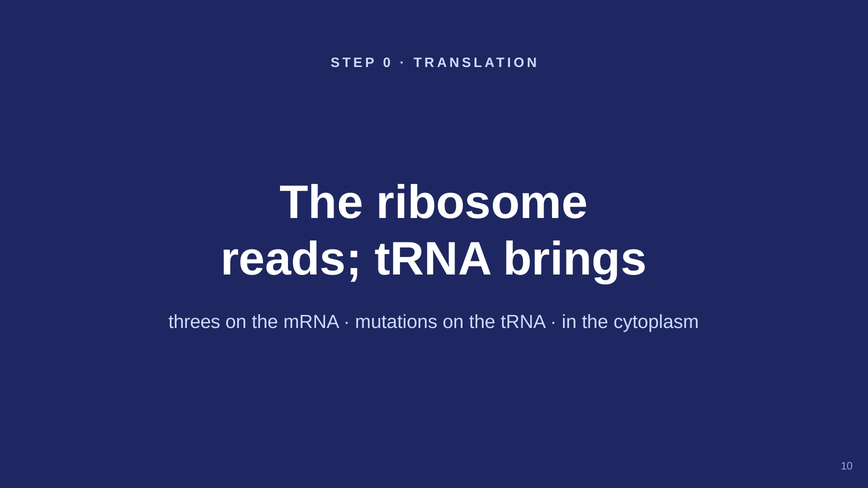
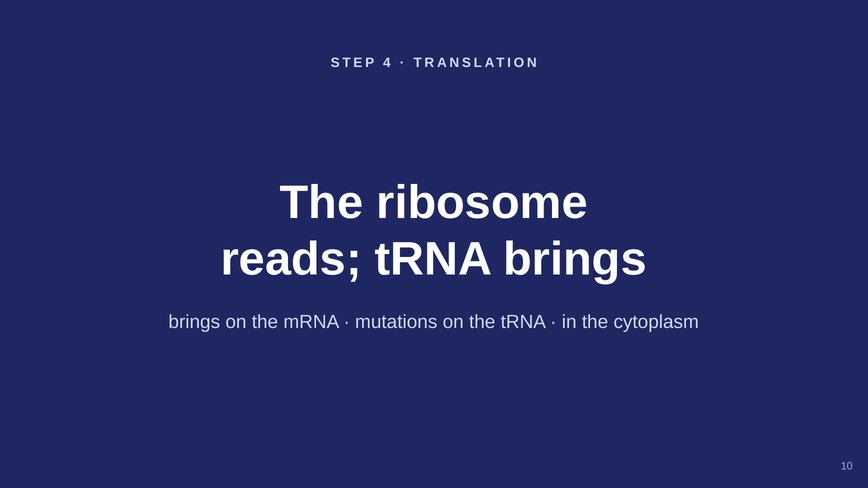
0: 0 -> 4 (387, 63)
threes: threes -> brings (194, 322)
